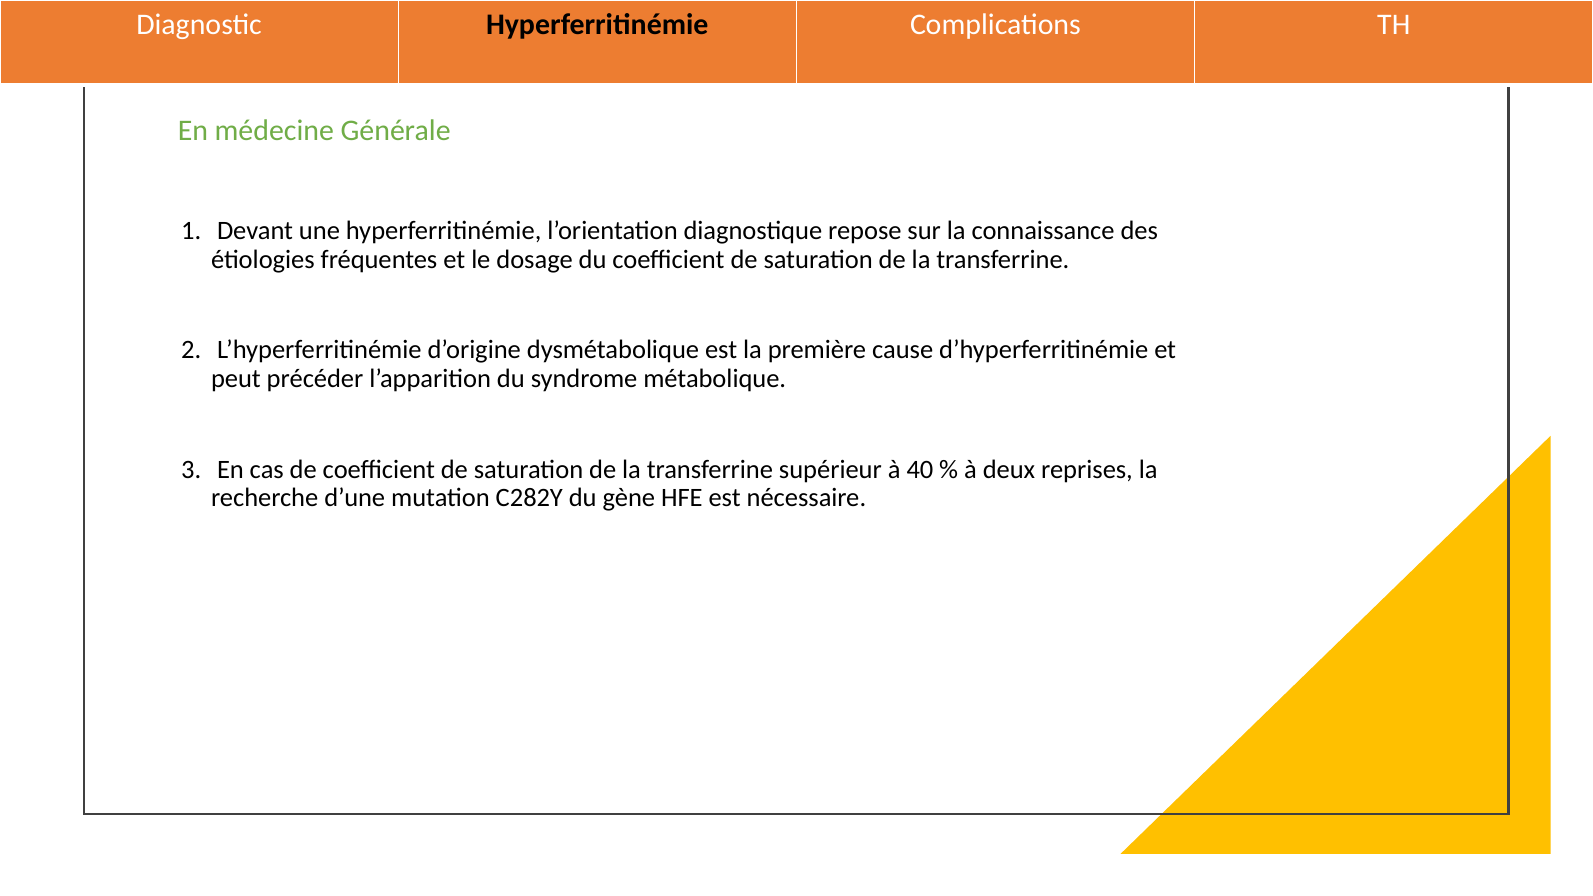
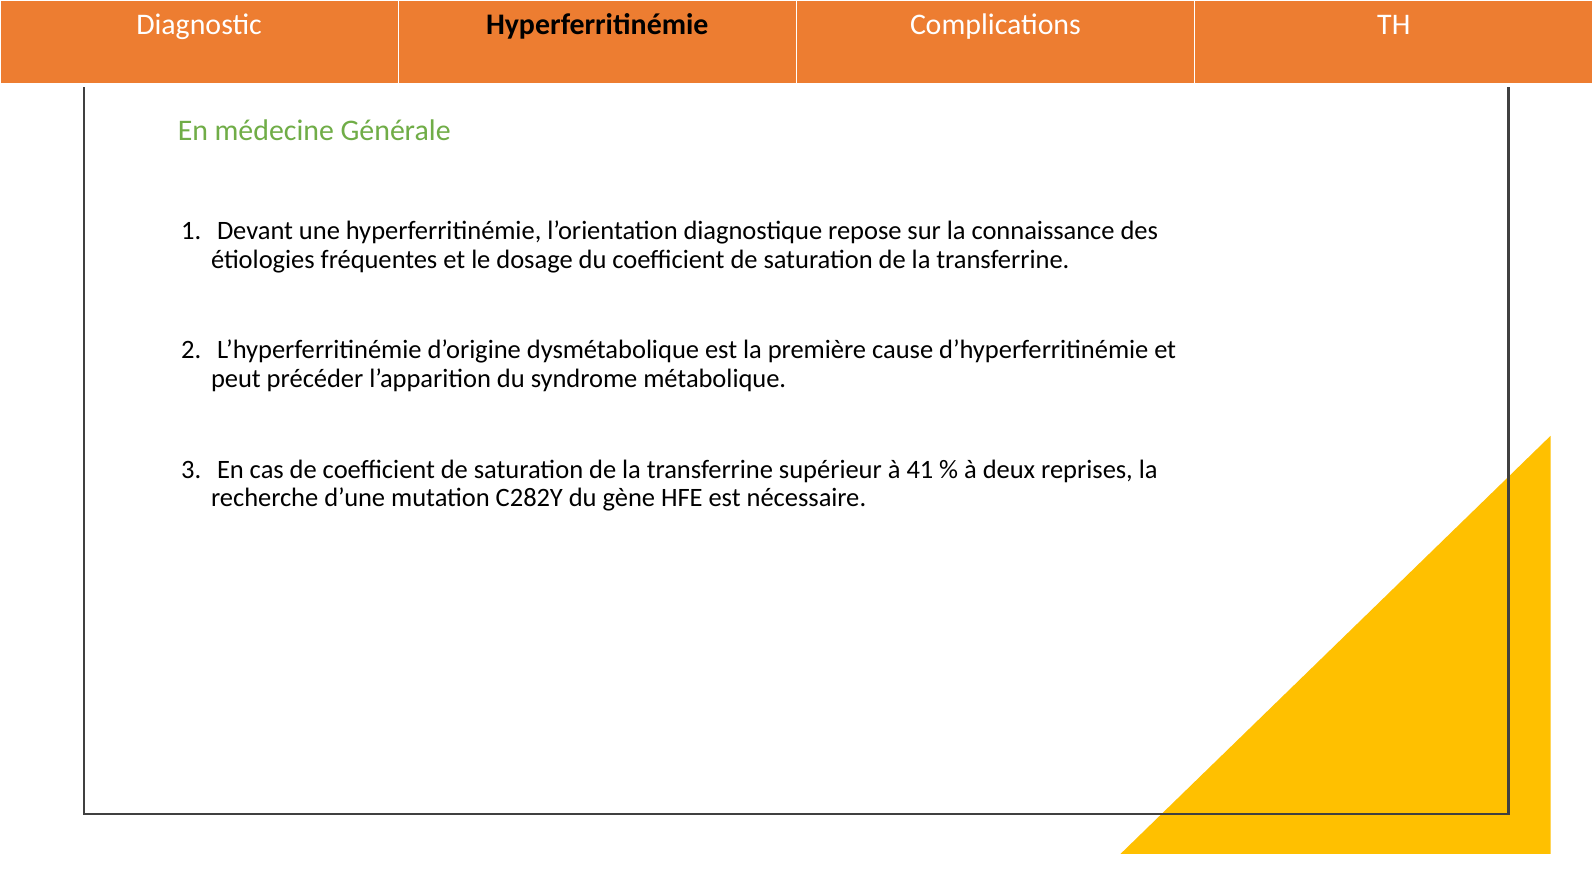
40: 40 -> 41 (920, 469)
